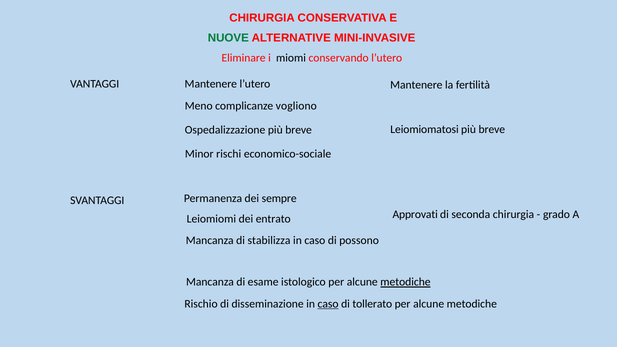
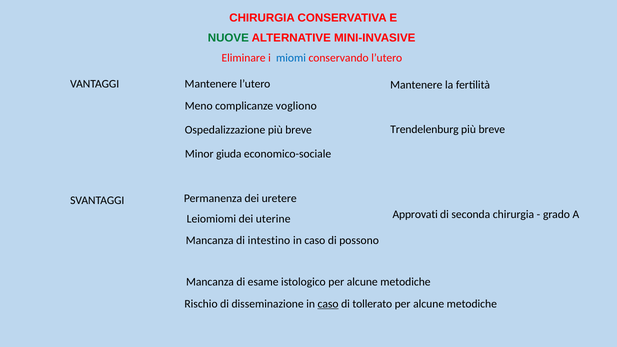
miomi colour: black -> blue (291, 58)
Leiomiomatosi: Leiomiomatosi -> Trendelenburg (424, 130)
rischi: rischi -> giuda (229, 154)
sempre: sempre -> uretere (279, 199)
entrato: entrato -> uterine (273, 219)
stabilizza: stabilizza -> intestino (269, 241)
metodiche underline: present -> none (405, 282)
